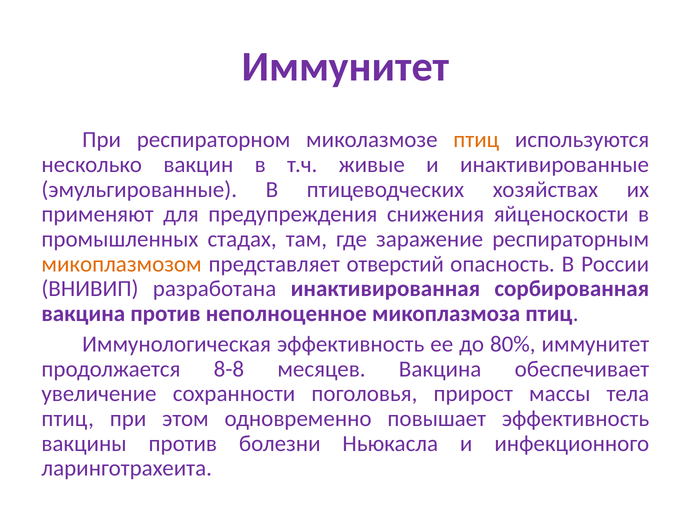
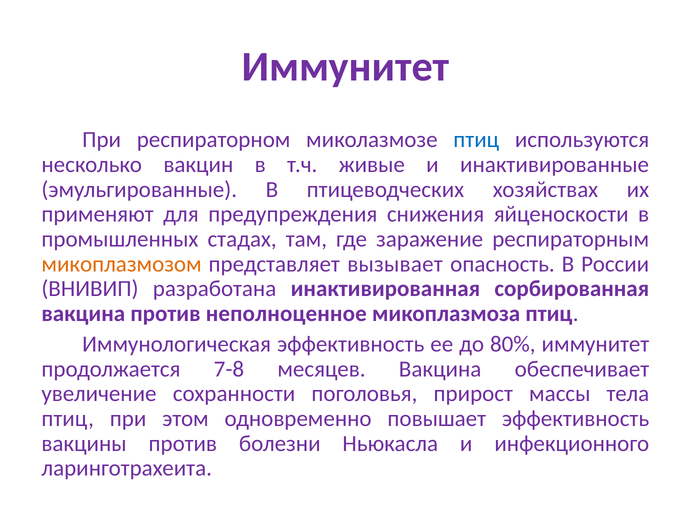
птиц colour: orange -> blue (476, 140)
отверстий: отверстий -> вызывает (395, 264)
8-8: 8-8 -> 7-8 (229, 369)
